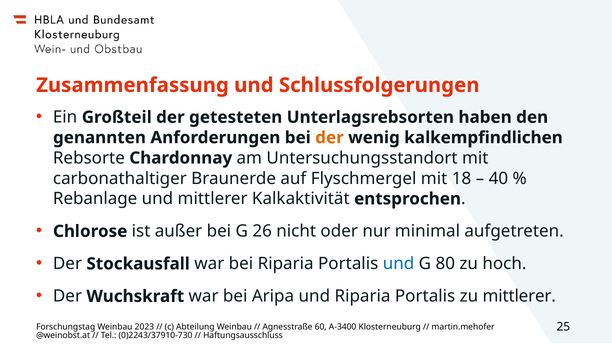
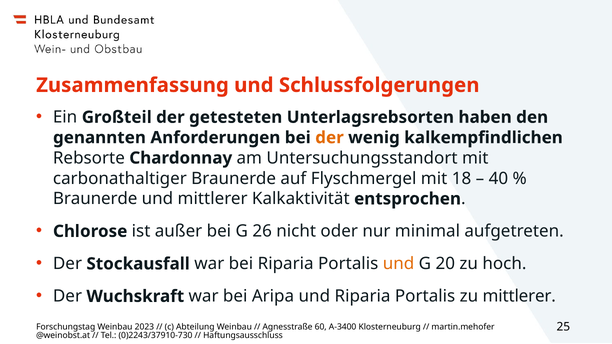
Rebanlage: Rebanlage -> Braunerde (95, 199)
und colour: blue -> orange (399, 264)
80: 80 -> 20 (445, 264)
